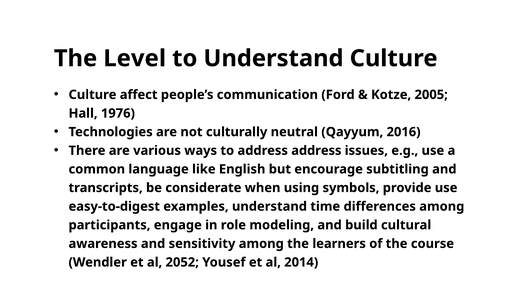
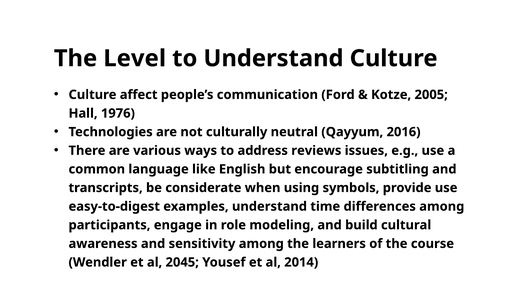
address address: address -> reviews (316, 151)
2052: 2052 -> 2045 (182, 263)
